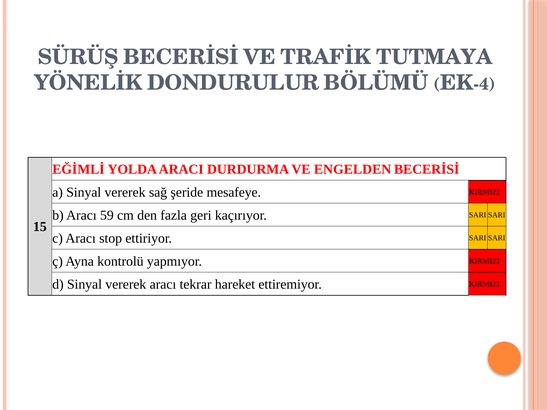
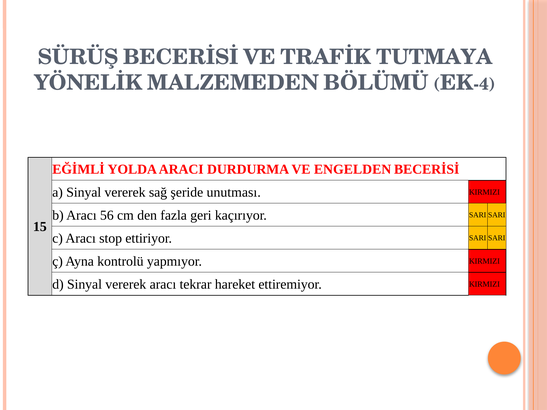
DONDURULUR: DONDURULUR -> MALZEMEDEN (233, 83)
mesafeye: mesafeye -> unutması (234, 192)
59: 59 -> 56 (107, 215)
